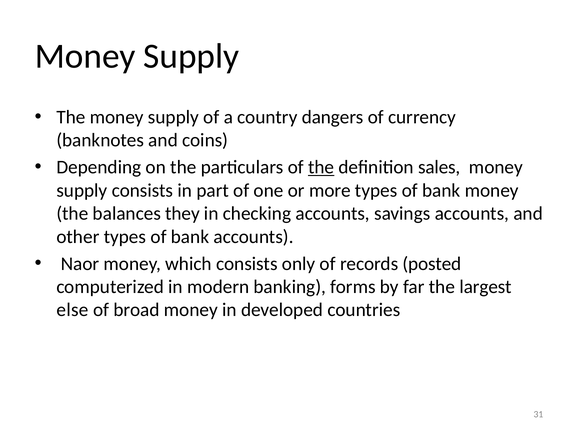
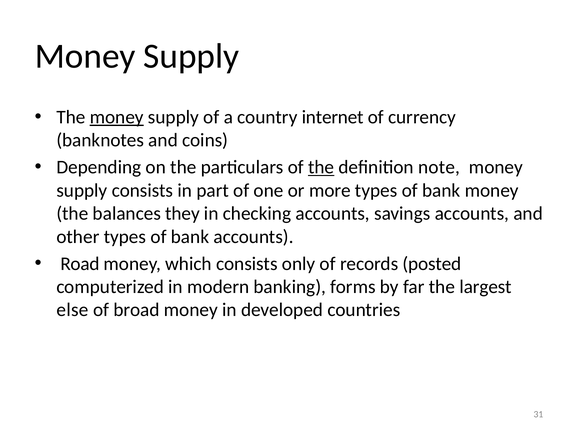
money underline: none -> present (117, 117)
dangers: dangers -> internet (333, 117)
sales: sales -> note (439, 167)
Naor: Naor -> Road (80, 263)
